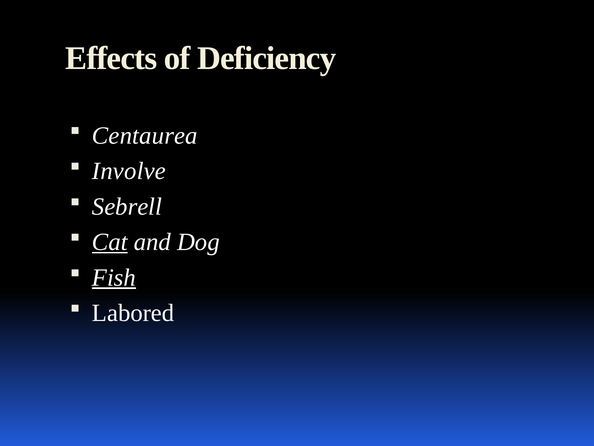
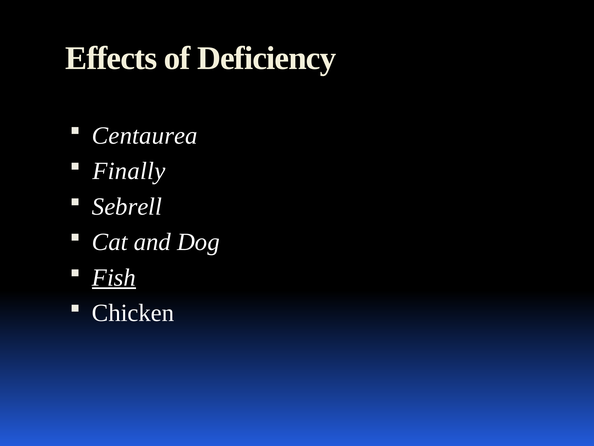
Involve: Involve -> Finally (129, 171)
Cat underline: present -> none (110, 242)
Labored: Labored -> Chicken (133, 313)
